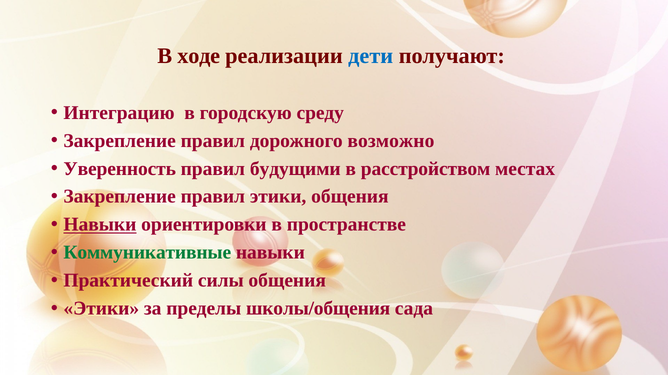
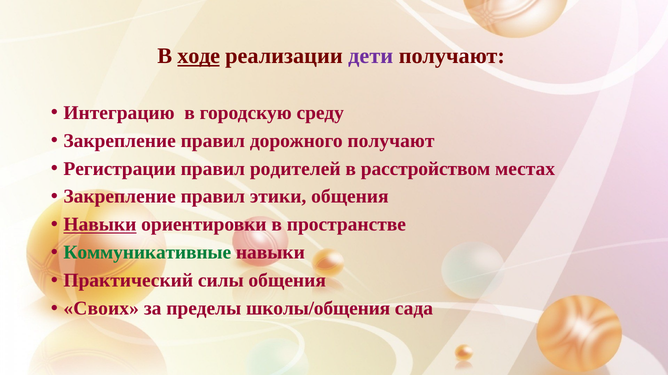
ходе underline: none -> present (199, 56)
дети colour: blue -> purple (371, 56)
дорожного возможно: возможно -> получают (391, 141)
Уверенность: Уверенность -> Регистрации (120, 169)
будущими: будущими -> родителей (295, 169)
Этики: Этики -> Своих (101, 309)
